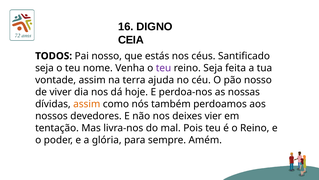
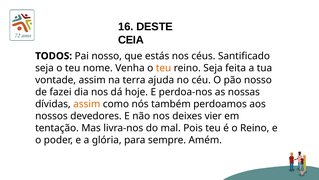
DIGNO: DIGNO -> DESTE (155, 27)
teu colour: purple -> orange (164, 68)
viver: viver -> fazei (61, 92)
